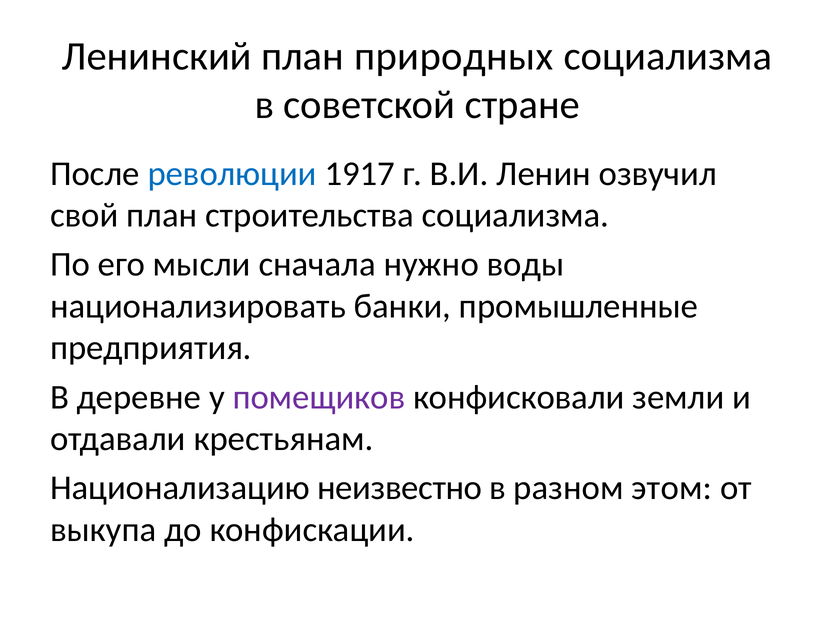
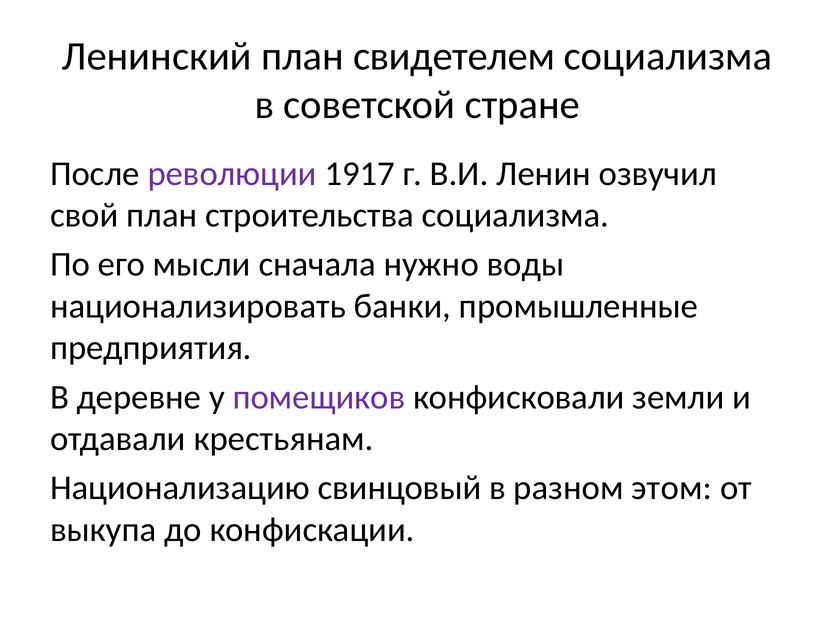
природных: природных -> свидетелем (454, 56)
революции colour: blue -> purple (232, 174)
неизвестно: неизвестно -> свинцовый (400, 488)
